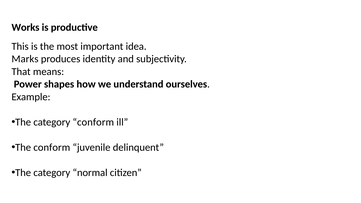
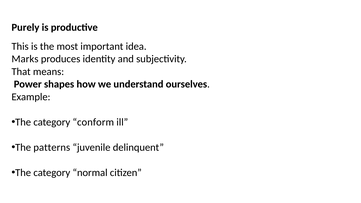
Works: Works -> Purely (25, 27)
The conform: conform -> patterns (52, 147)
